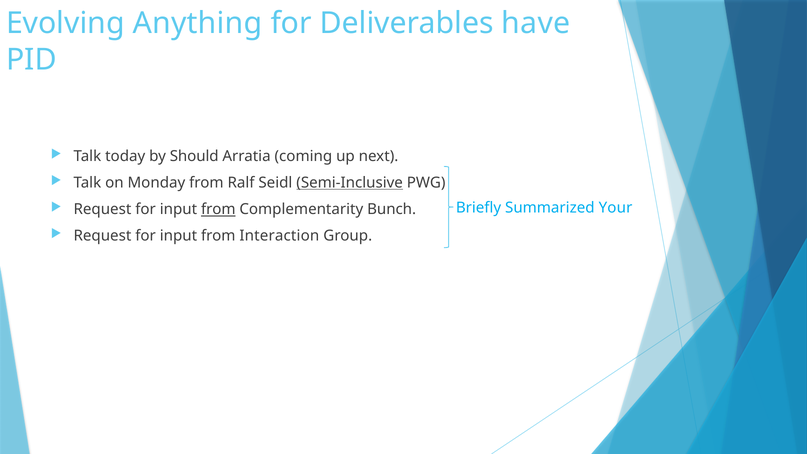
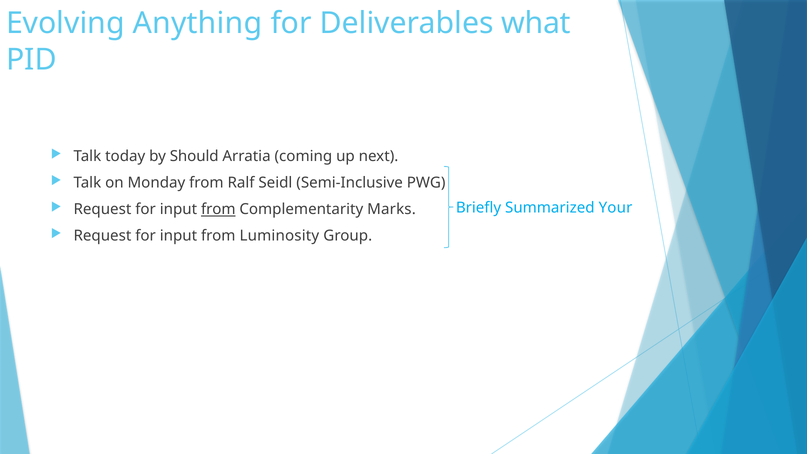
have: have -> what (536, 23)
Semi-Inclusive underline: present -> none (350, 183)
Bunch: Bunch -> Marks (392, 209)
Interaction: Interaction -> Luminosity (279, 236)
